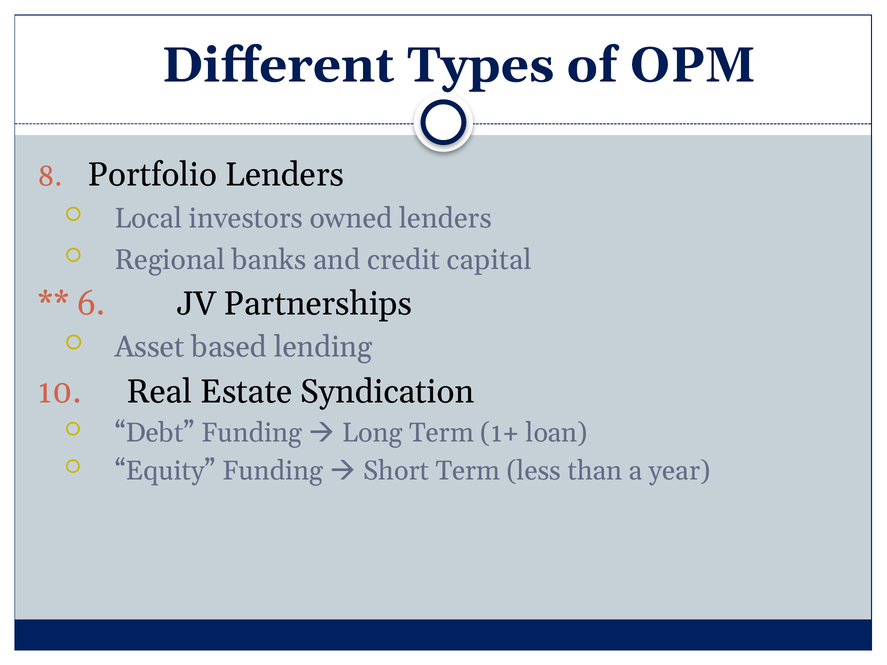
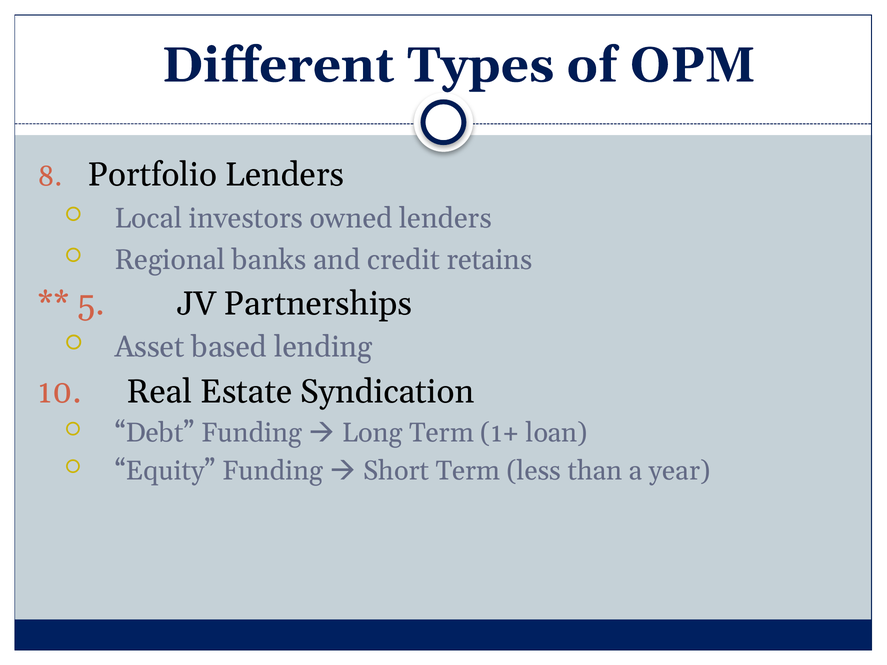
capital: capital -> retains (489, 260)
6: 6 -> 5 (91, 304)
